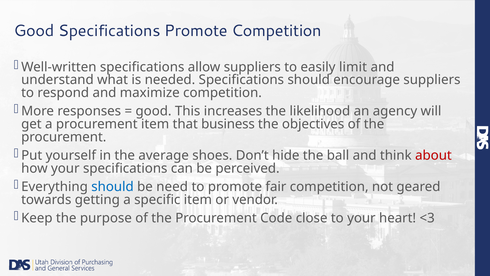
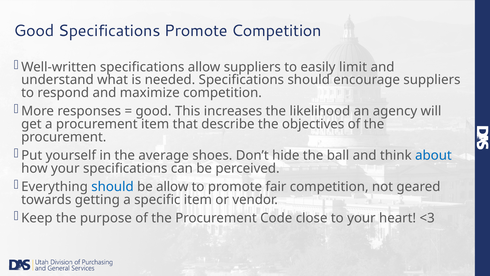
business: business -> describe (228, 124)
about colour: red -> blue (433, 155)
be need: need -> allow (172, 187)
